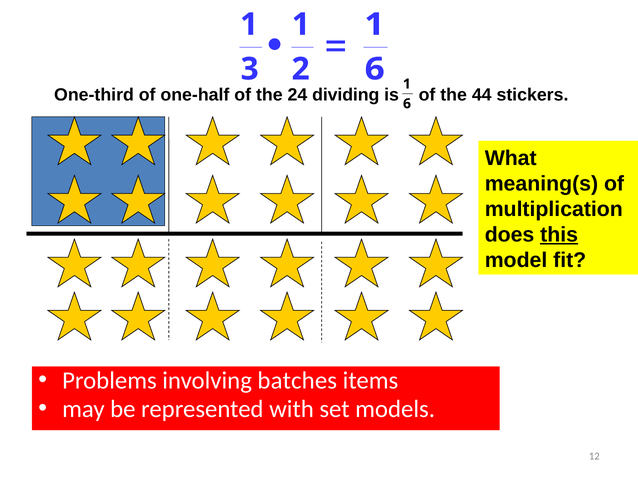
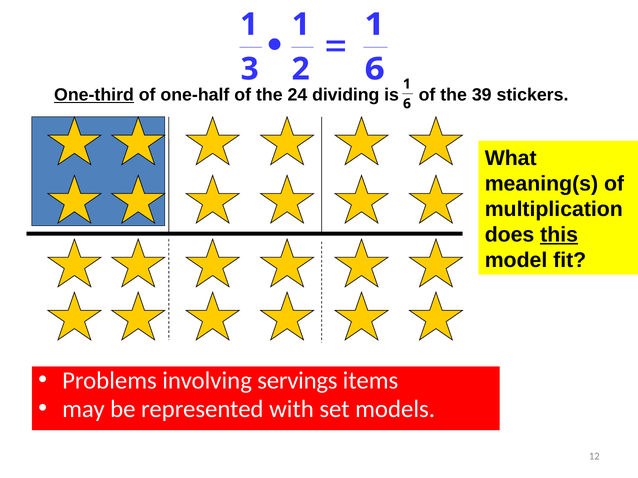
One-third underline: none -> present (94, 95)
44: 44 -> 39 (482, 95)
batches: batches -> servings (297, 381)
